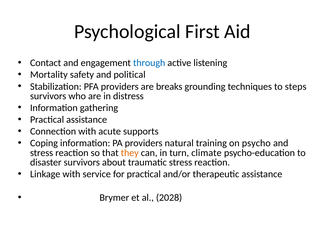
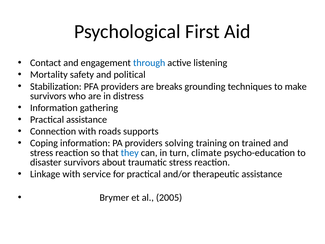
steps: steps -> make (296, 86)
acute: acute -> roads (110, 131)
natural: natural -> solving (179, 143)
psycho: psycho -> trained (256, 143)
they colour: orange -> blue (130, 153)
2028: 2028 -> 2005 (169, 197)
